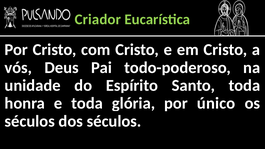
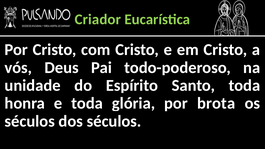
único: único -> brota (216, 103)
